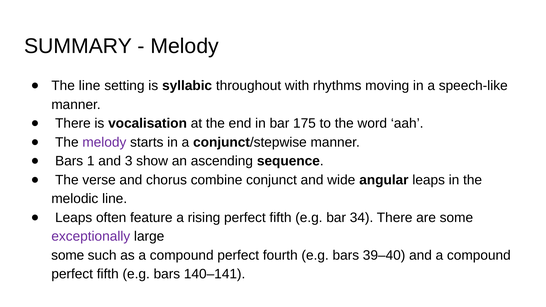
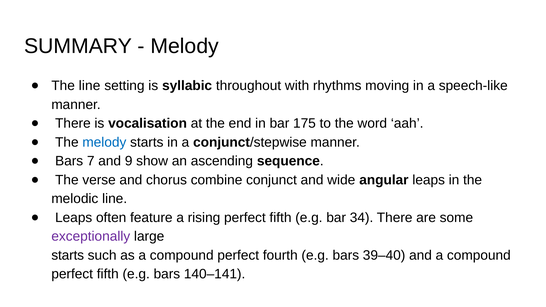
melody colour: purple -> blue (104, 142)
1: 1 -> 7 (91, 161)
3: 3 -> 9 (129, 161)
some: some -> starts (68, 255)
